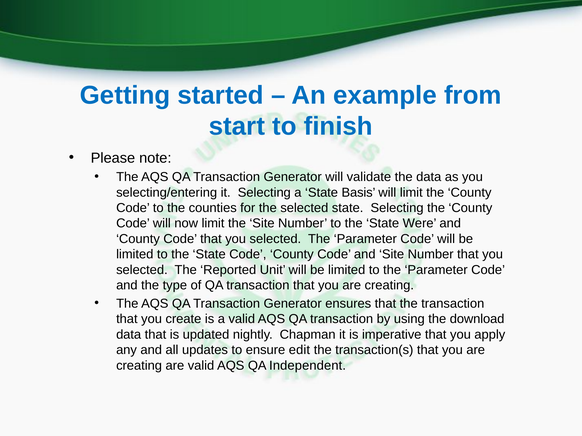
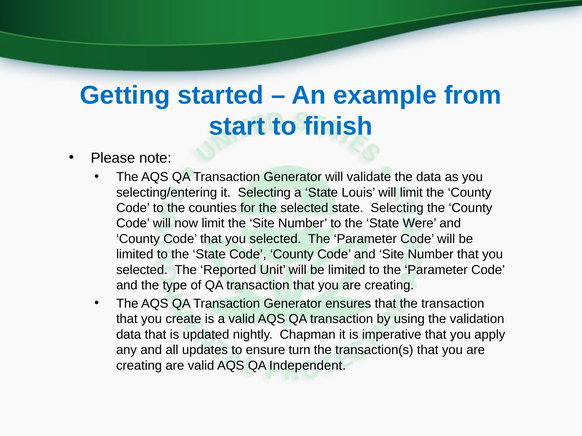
Basis: Basis -> Louis (358, 193)
download: download -> validation (477, 319)
edit: edit -> turn (300, 350)
